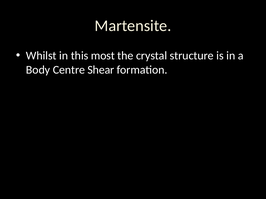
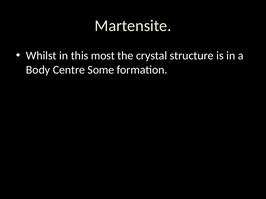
Shear: Shear -> Some (101, 70)
